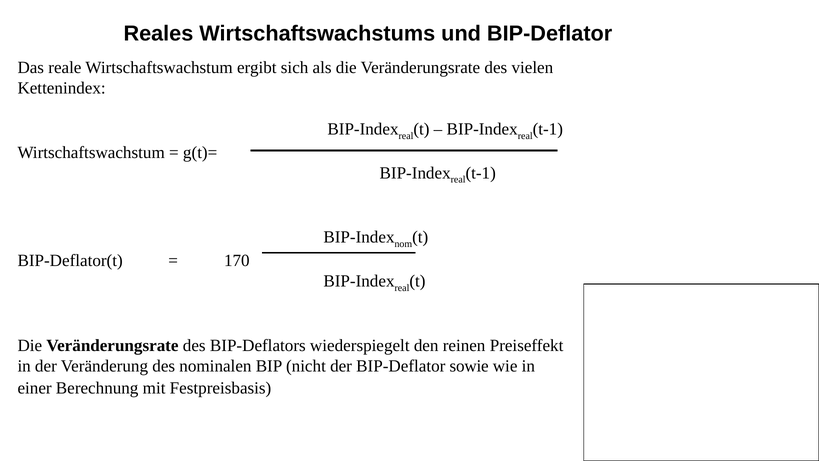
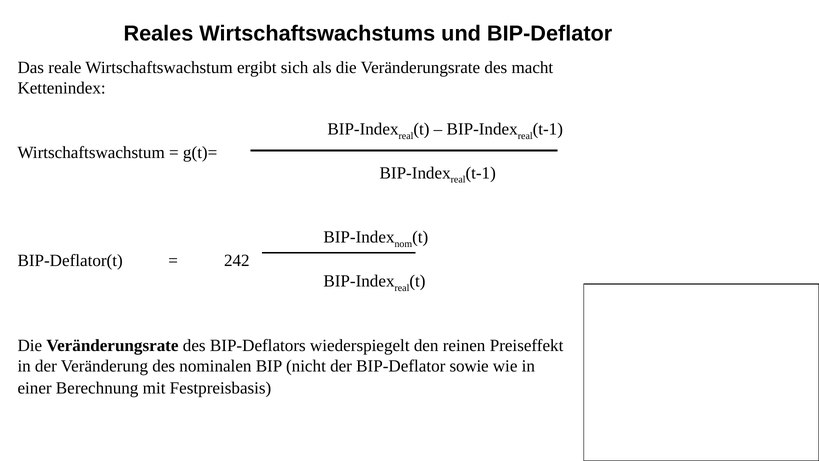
vielen: vielen -> macht (532, 68)
170: 170 -> 242 (237, 260)
